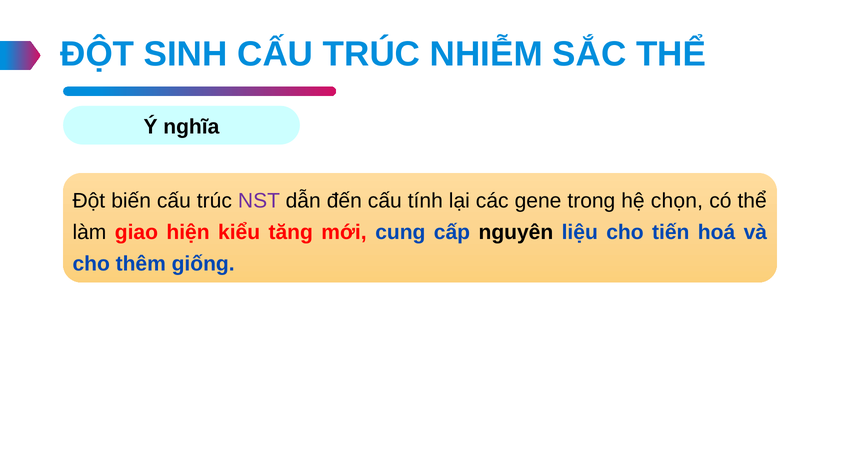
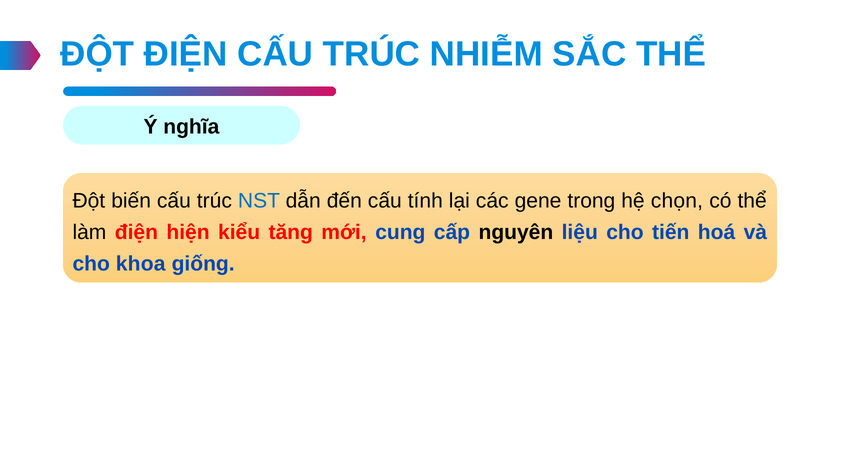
ĐỘT SINH: SINH -> ĐIỆN (186, 54)
NST colour: purple -> blue (259, 201)
làm giao: giao -> điện (136, 232)
thêm: thêm -> khoa (141, 264)
